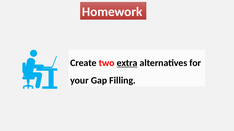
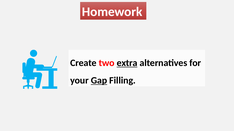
Gap underline: none -> present (99, 81)
